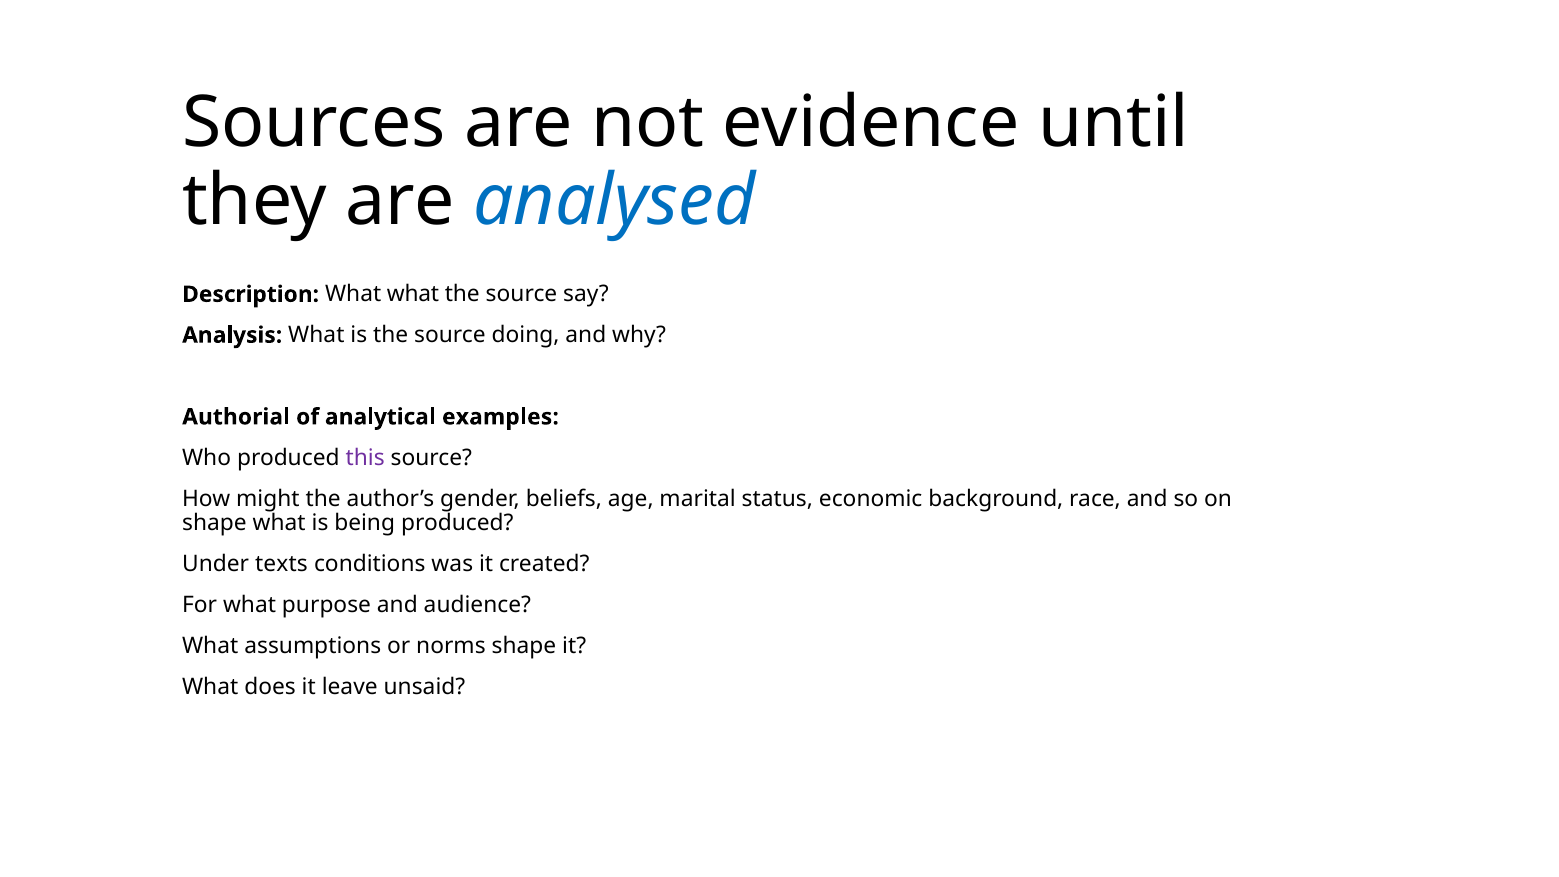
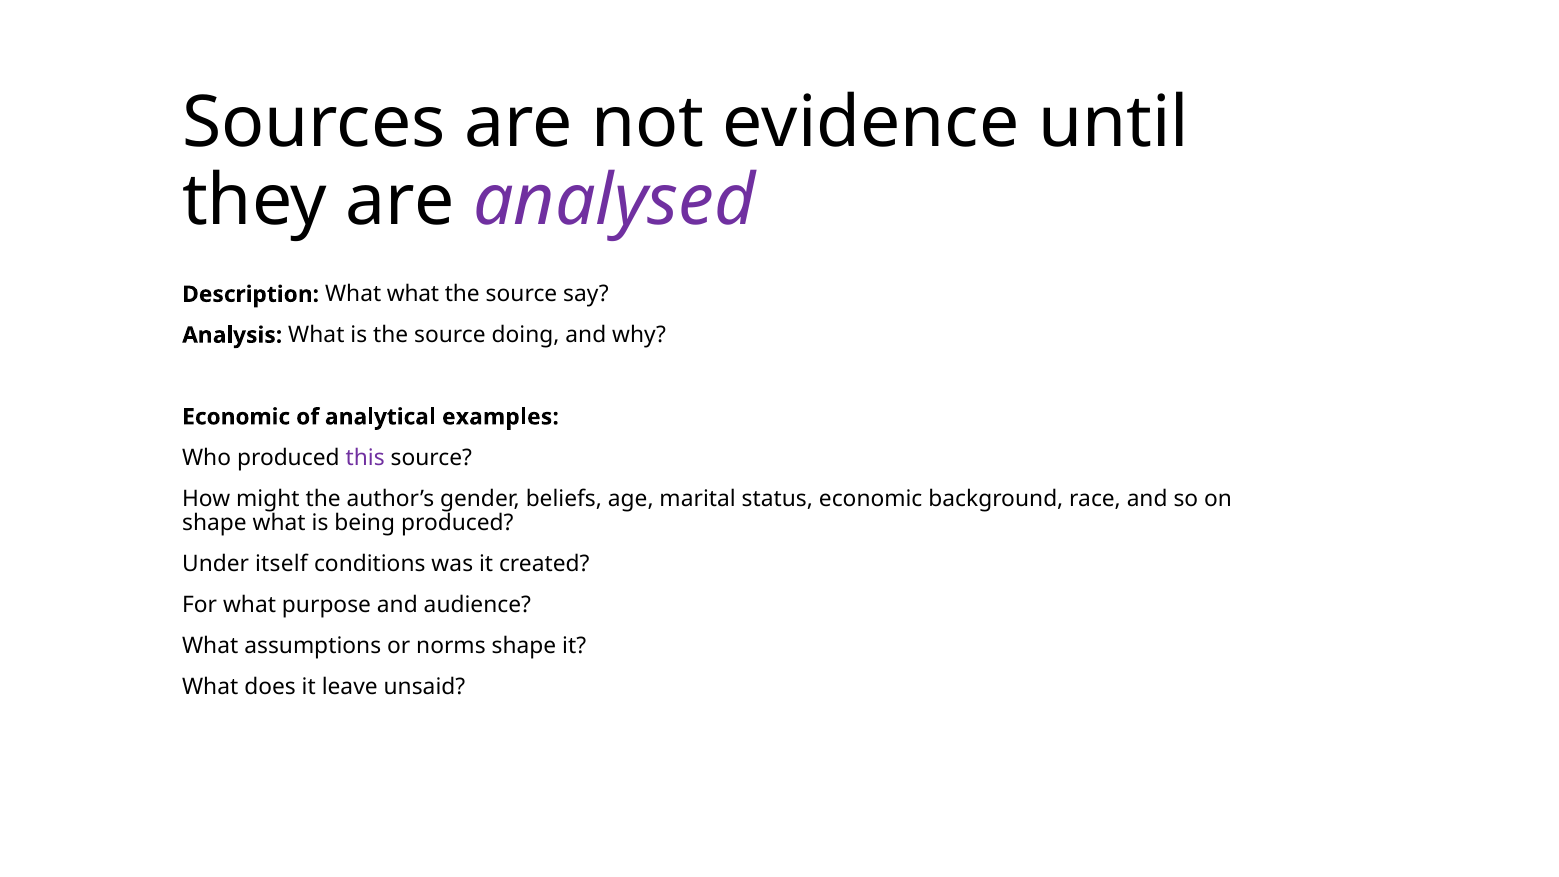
analysed colour: blue -> purple (614, 201)
Authorial: Authorial -> Economic (236, 417)
texts: texts -> itself (281, 564)
